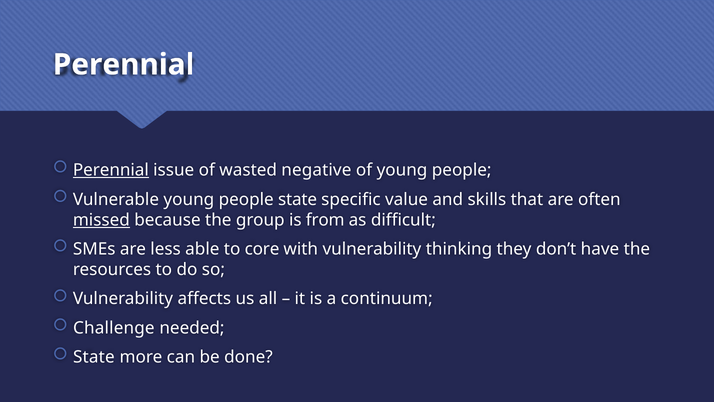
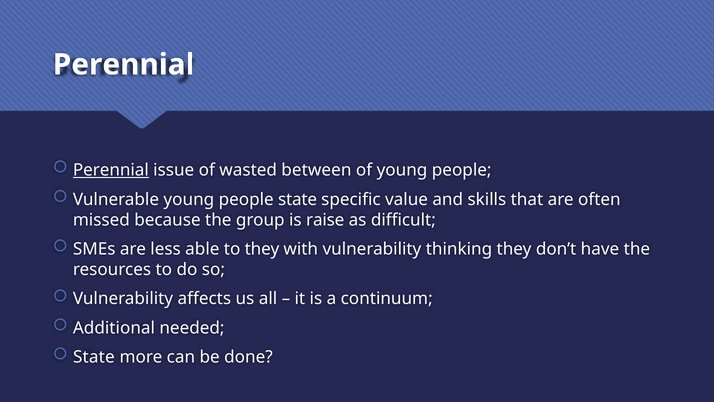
negative: negative -> between (316, 170)
missed underline: present -> none (101, 220)
from: from -> raise (325, 220)
to core: core -> they (262, 249)
Challenge: Challenge -> Additional (114, 328)
